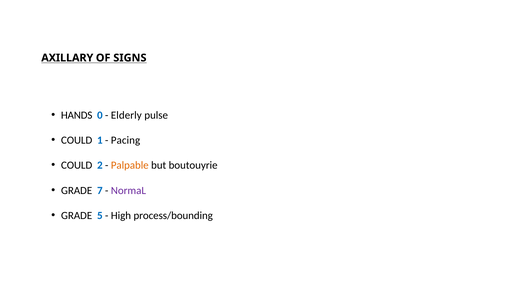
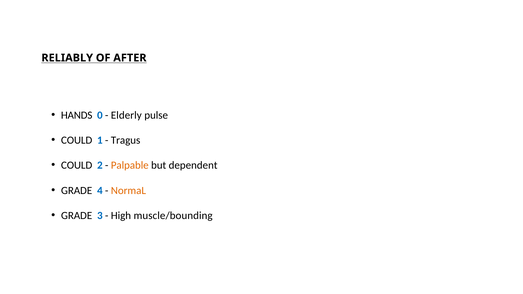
AXILLARY: AXILLARY -> RELIABLY (67, 58)
SIGNS: SIGNS -> AFTER (130, 58)
Pacing: Pacing -> Tragus (126, 140)
boutouyrie: boutouyrie -> dependent (193, 165)
7: 7 -> 4 (100, 191)
NormaL colour: purple -> orange (128, 191)
5: 5 -> 3 (100, 216)
process/bounding: process/bounding -> muscle/bounding (173, 216)
